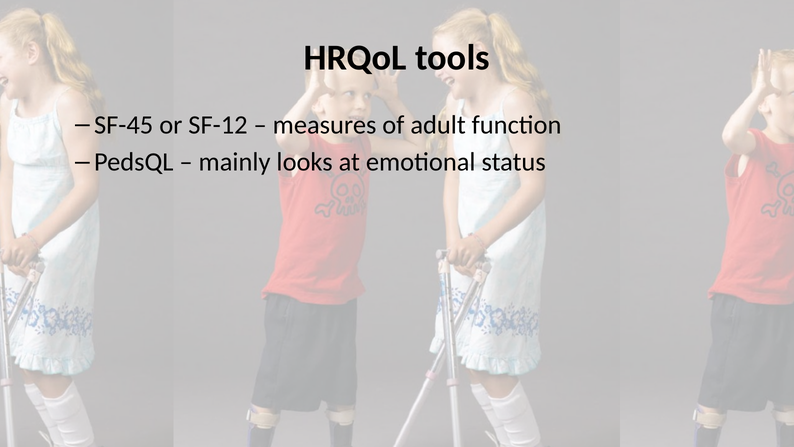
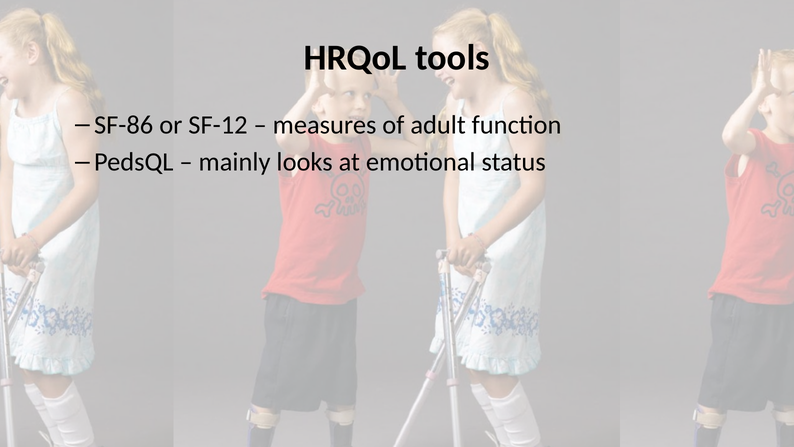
SF-45: SF-45 -> SF-86 (124, 125)
